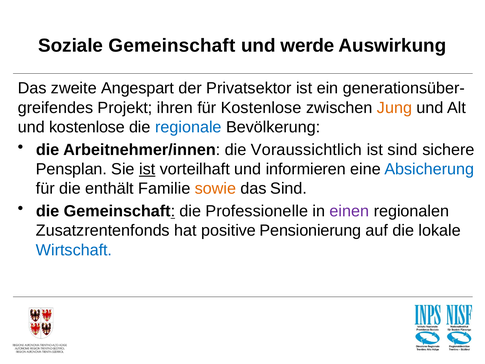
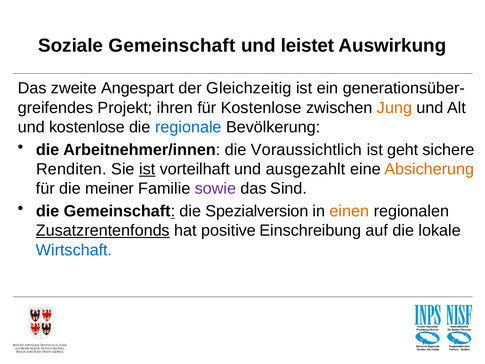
werde: werde -> leistet (307, 45)
Privatsektor: Privatsektor -> Gleichzeitig (249, 88)
ist sind: sind -> geht (403, 150)
Pensplan: Pensplan -> Renditen (71, 169)
informieren: informieren -> ausgezahlt (306, 169)
Absicherung colour: blue -> orange (429, 169)
enthält: enthält -> meiner (110, 188)
sowie colour: orange -> purple (215, 188)
Professionelle: Professionelle -> Spezialversion (257, 211)
einen colour: purple -> orange (349, 211)
Zusatzrentenfonds underline: none -> present (103, 230)
Pensionierung: Pensionierung -> Einschreibung (310, 230)
